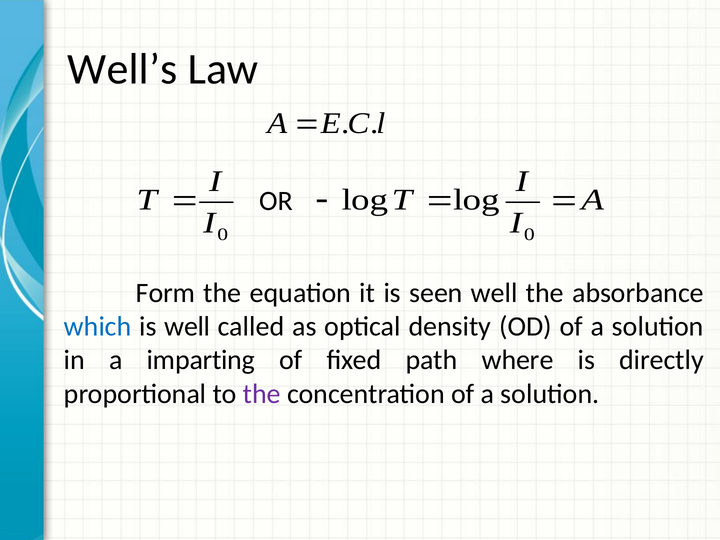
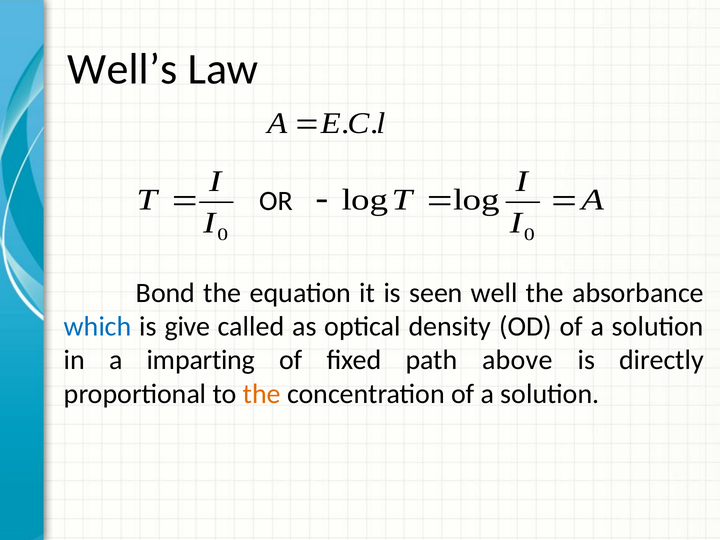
Form: Form -> Bond (166, 293)
is well: well -> give (187, 327)
where: where -> above (517, 360)
the colour: purple -> orange (262, 394)
